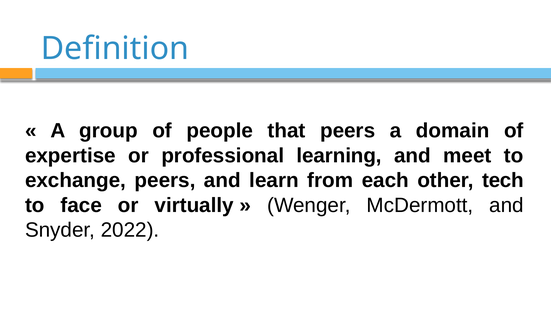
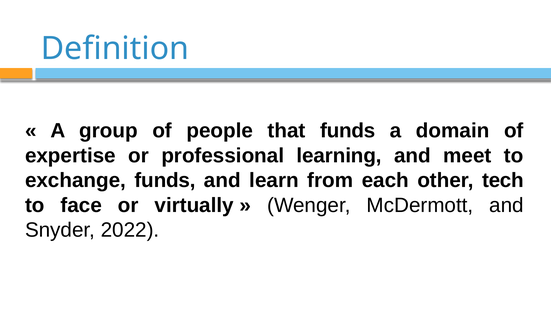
that peers: peers -> funds (348, 131)
exchange peers: peers -> funds (165, 180)
